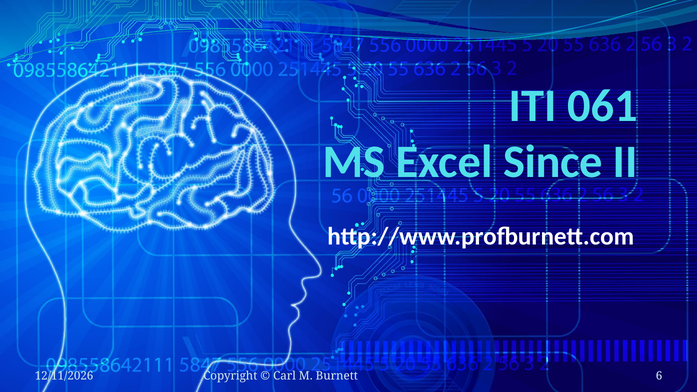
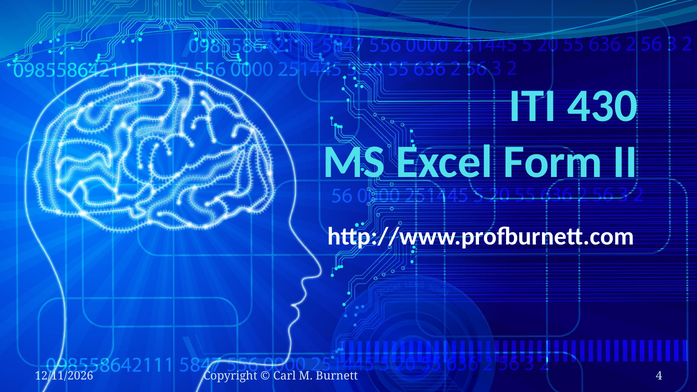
061: 061 -> 430 (602, 106)
Since: Since -> Form (553, 162)
6: 6 -> 4 (659, 376)
